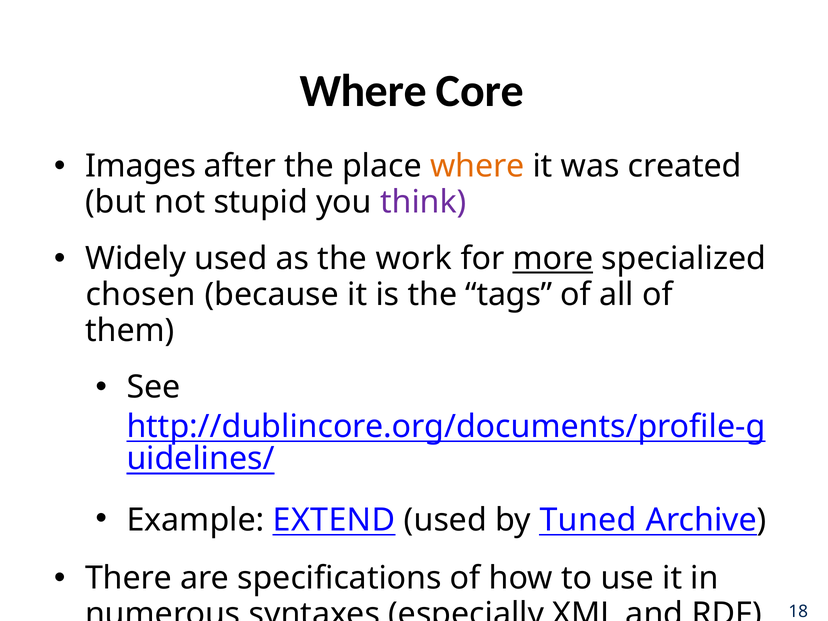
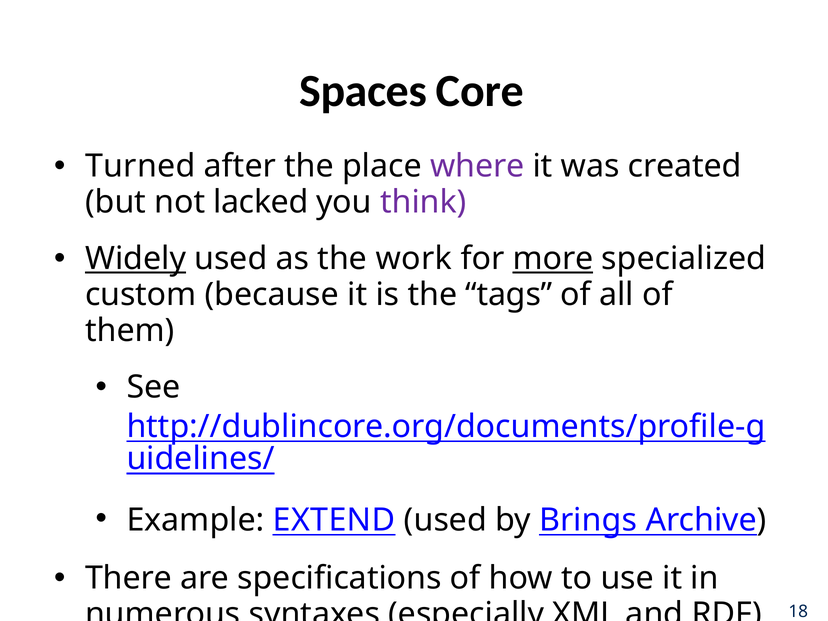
Where: Where -> Spaces (363, 91)
Images: Images -> Turned (140, 166)
where colour: orange -> purple (477, 166)
stupid: stupid -> lacked (261, 202)
Widely underline: none -> present (136, 259)
chosen: chosen -> custom (141, 294)
Tuned: Tuned -> Brings (588, 520)
